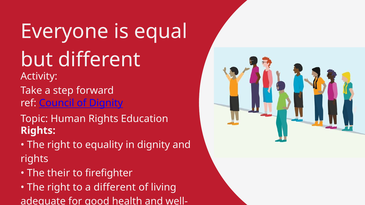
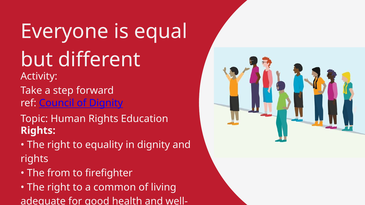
their: their -> from (59, 173)
a different: different -> common (115, 187)
